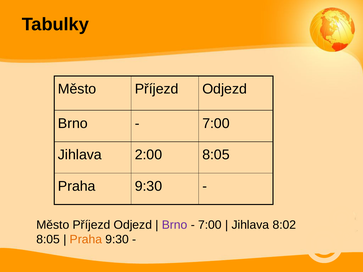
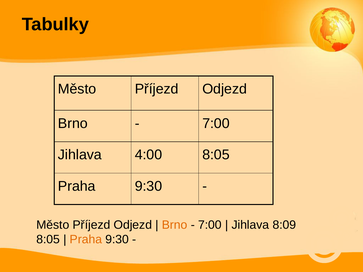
2:00: 2:00 -> 4:00 (148, 155)
Brno colour: purple -> orange (175, 225)
8:02: 8:02 -> 8:09 (284, 225)
